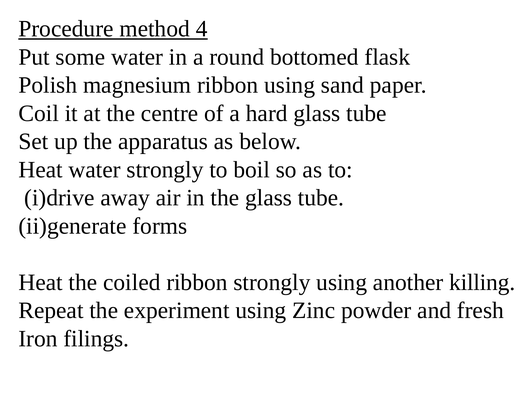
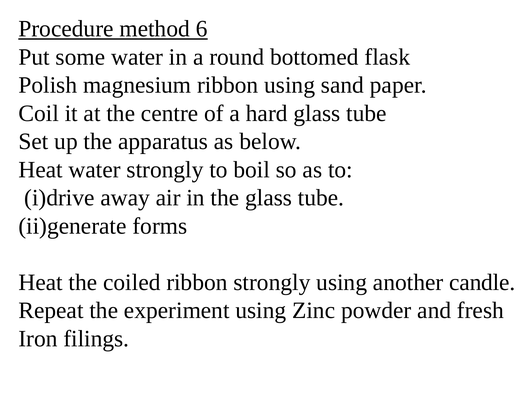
4: 4 -> 6 (202, 29)
killing: killing -> candle (482, 282)
